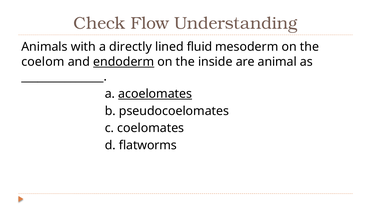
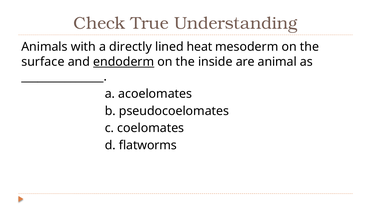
Flow: Flow -> True (150, 23)
fluid: fluid -> heat (199, 47)
coelom: coelom -> surface (43, 62)
acoelomates underline: present -> none (155, 94)
